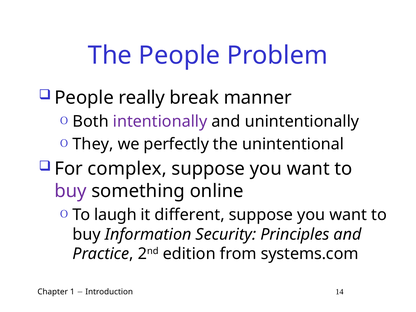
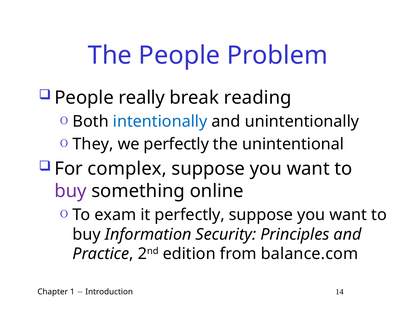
manner: manner -> reading (258, 98)
intentionally colour: purple -> blue (160, 122)
laugh: laugh -> exam (115, 215)
it different: different -> perfectly (190, 215)
systems.com: systems.com -> balance.com (310, 254)
